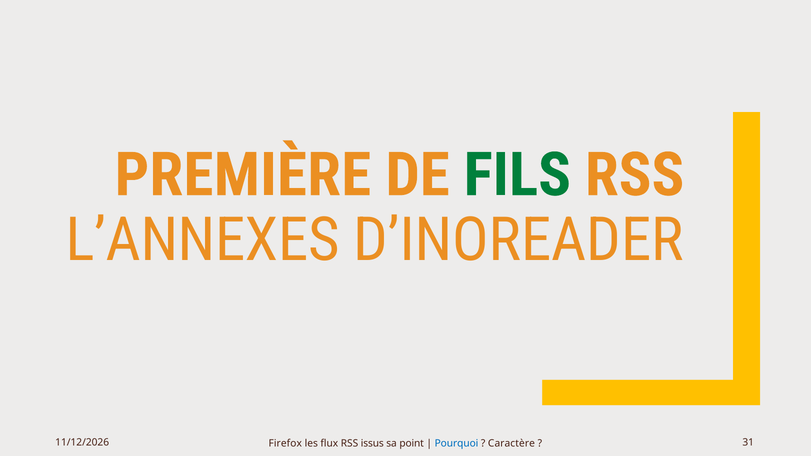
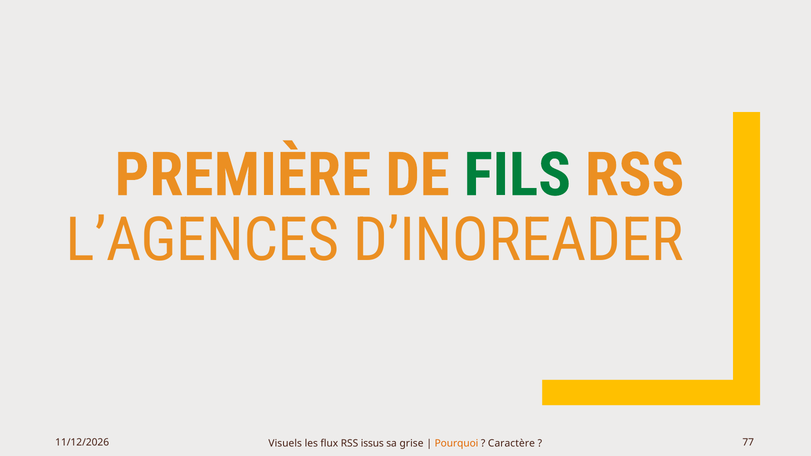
L’ANNEXES: L’ANNEXES -> L’AGENCES (203, 240)
Firefox: Firefox -> Visuels (285, 443)
point: point -> grise (412, 443)
Pourquoi colour: blue -> orange (456, 443)
31: 31 -> 77 (748, 443)
